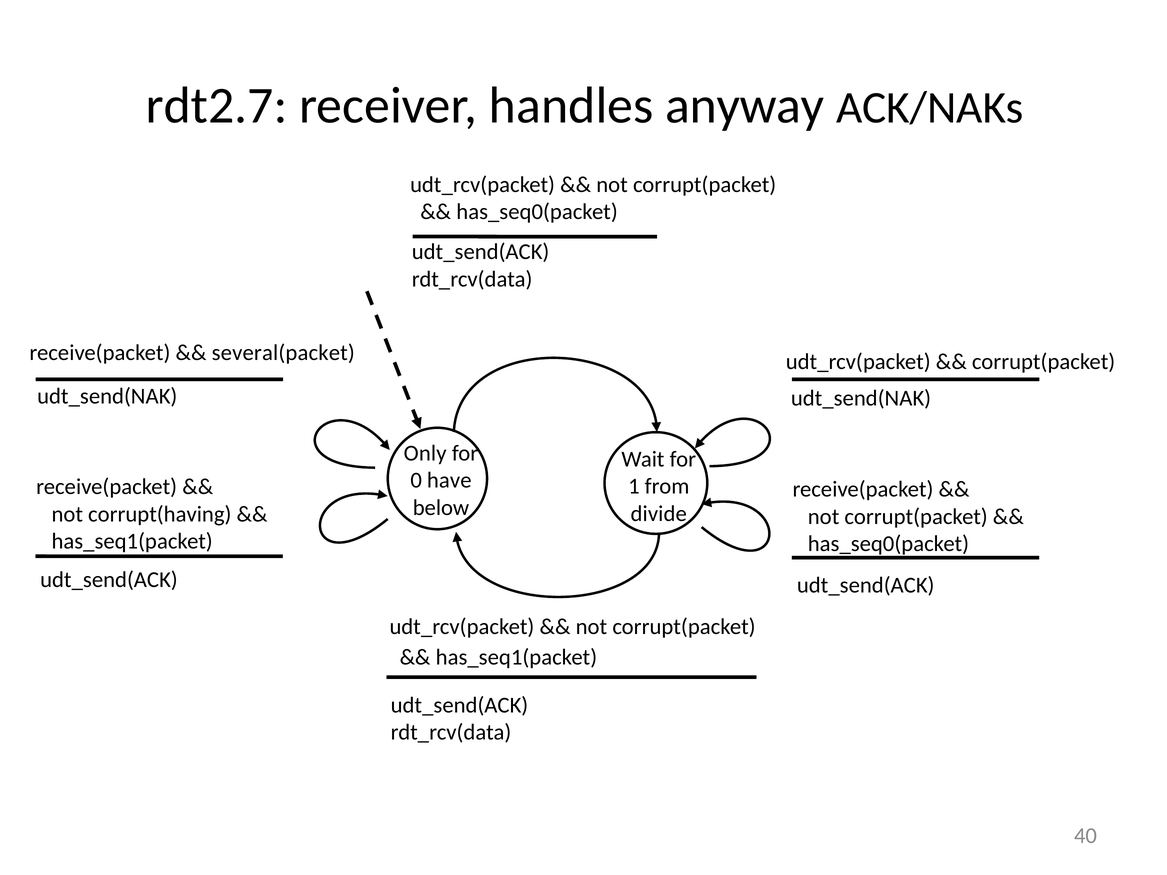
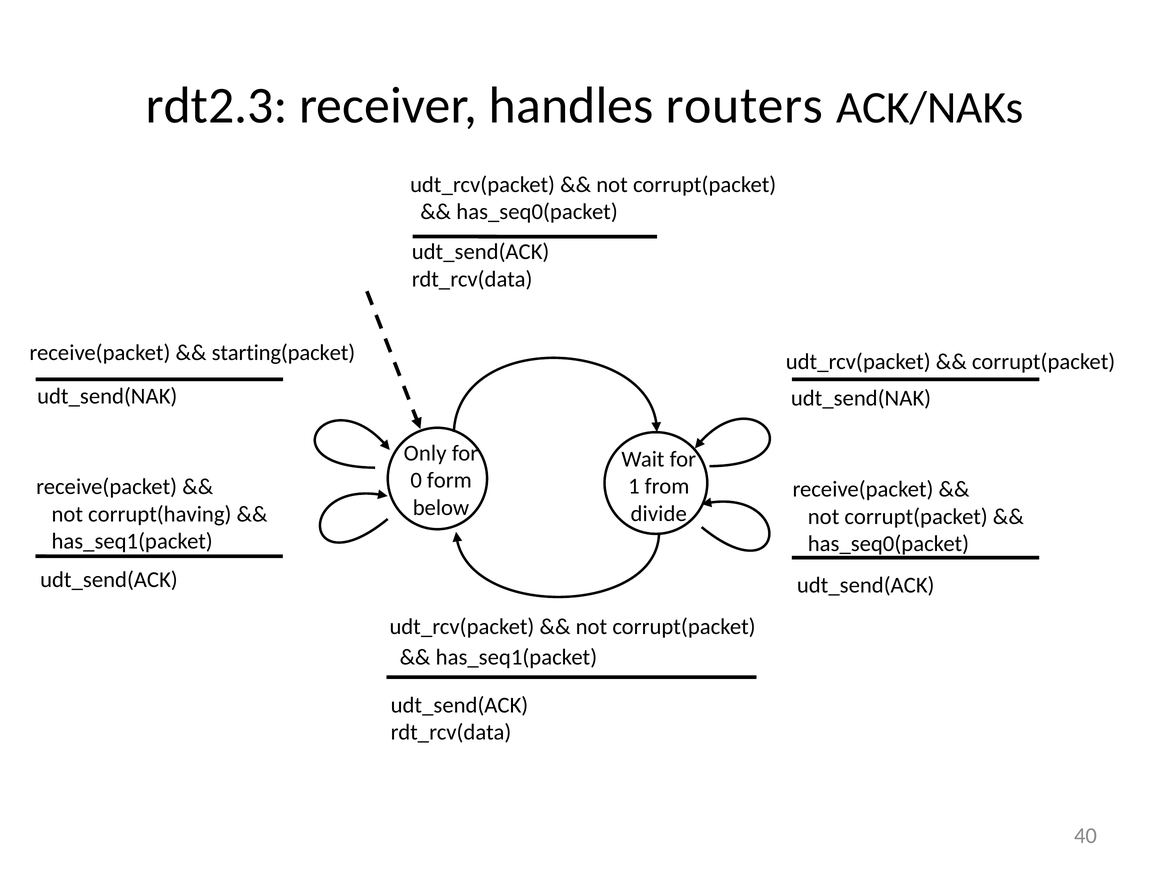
rdt2.7: rdt2.7 -> rdt2.3 (217, 106)
anyway: anyway -> routers (744, 106)
several(packet: several(packet -> starting(packet (283, 353)
have: have -> form (449, 481)
